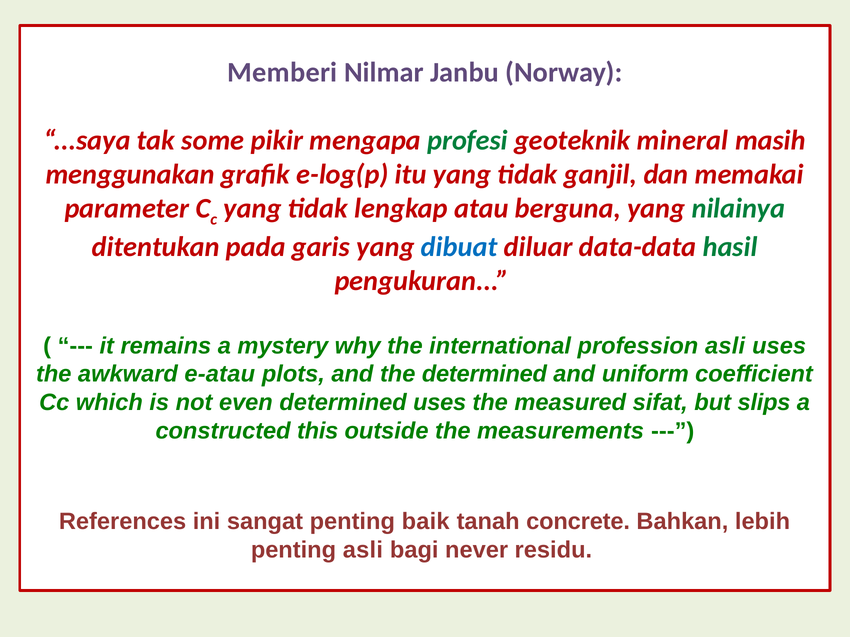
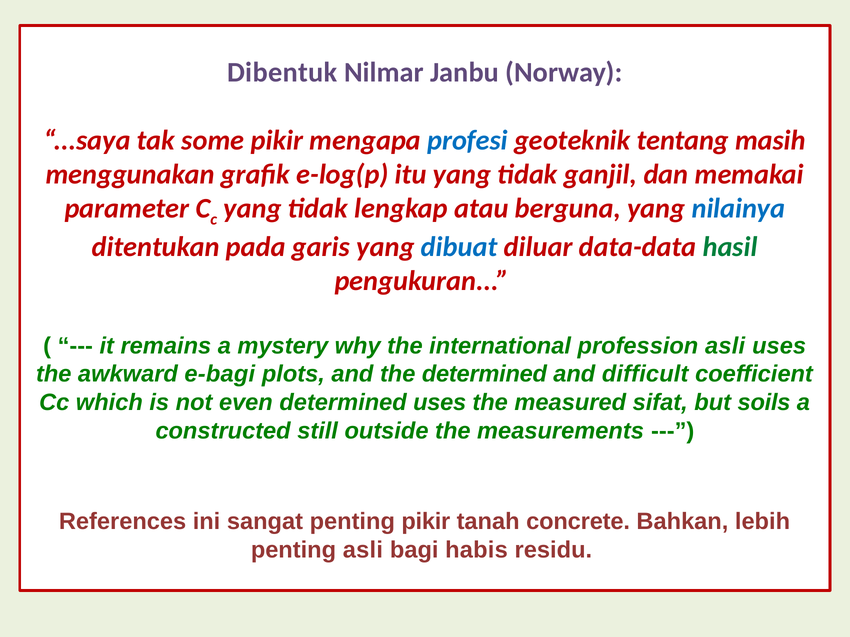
Memberi: Memberi -> Dibentuk (282, 73)
profesi colour: green -> blue (467, 141)
mineral: mineral -> tentang (683, 141)
nilainya colour: green -> blue (738, 209)
e-atau: e-atau -> e-bagi (220, 375)
uniform: uniform -> difficult (645, 375)
slips: slips -> soils (764, 403)
this: this -> still (318, 431)
penting baik: baik -> pikir (426, 522)
never: never -> habis (476, 550)
